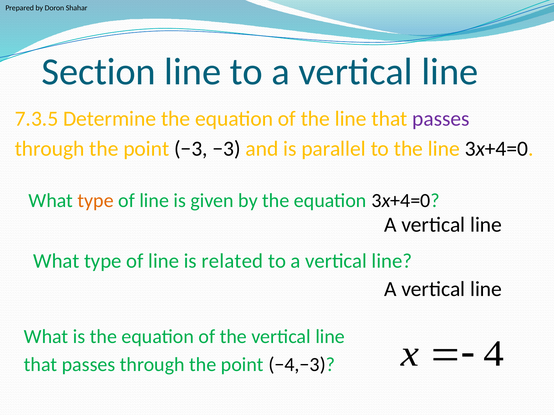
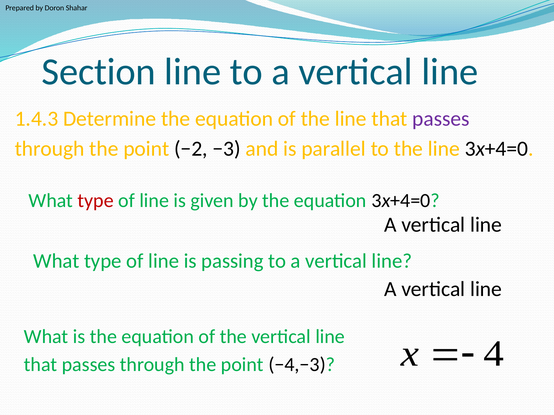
7.3.5: 7.3.5 -> 1.4.3 (37, 119)
point −3: −3 -> −2 (191, 149)
type colour: orange -> red (96, 201)
related: related -> passing (232, 261)
